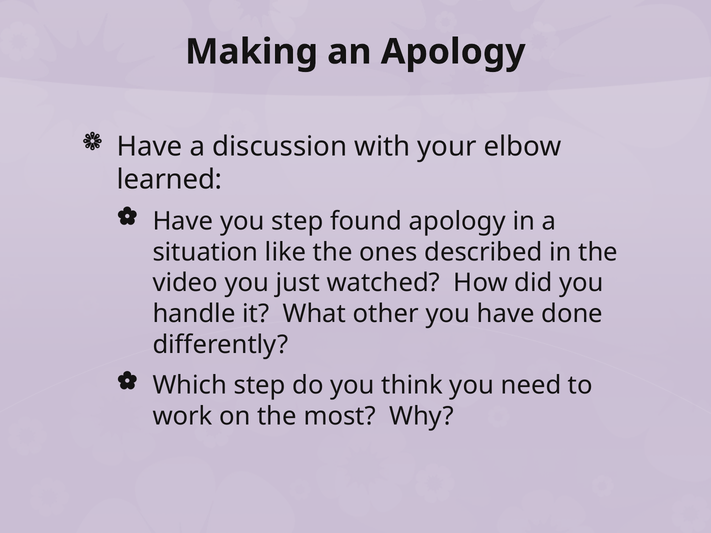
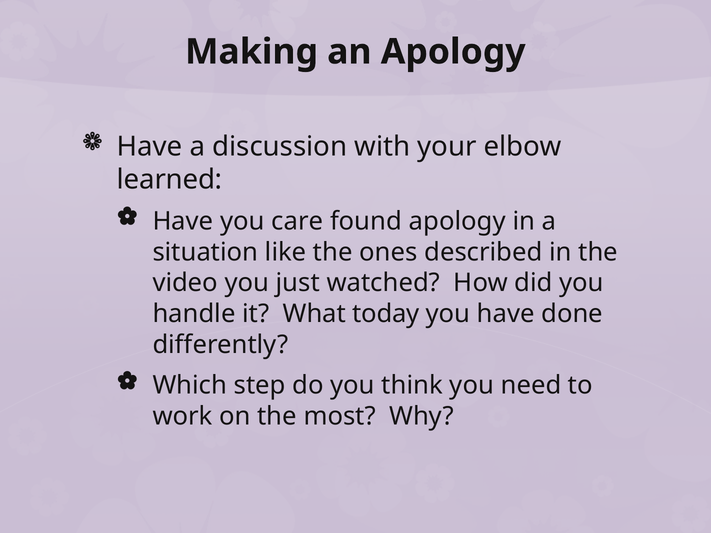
you step: step -> care (297, 221)
other: other -> today (386, 314)
